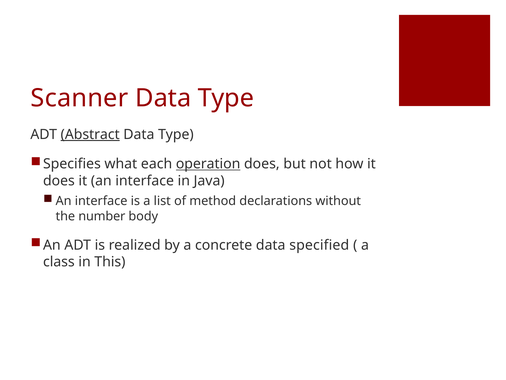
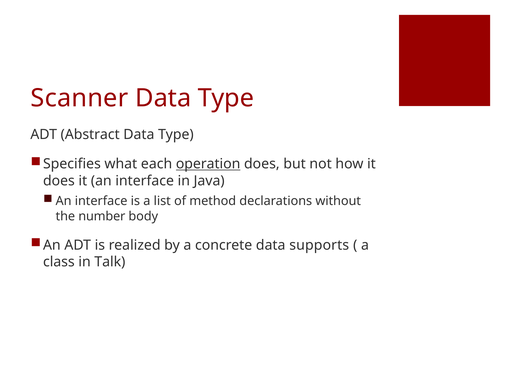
Abstract underline: present -> none (90, 134)
specified: specified -> supports (319, 245)
This: This -> Talk (110, 262)
